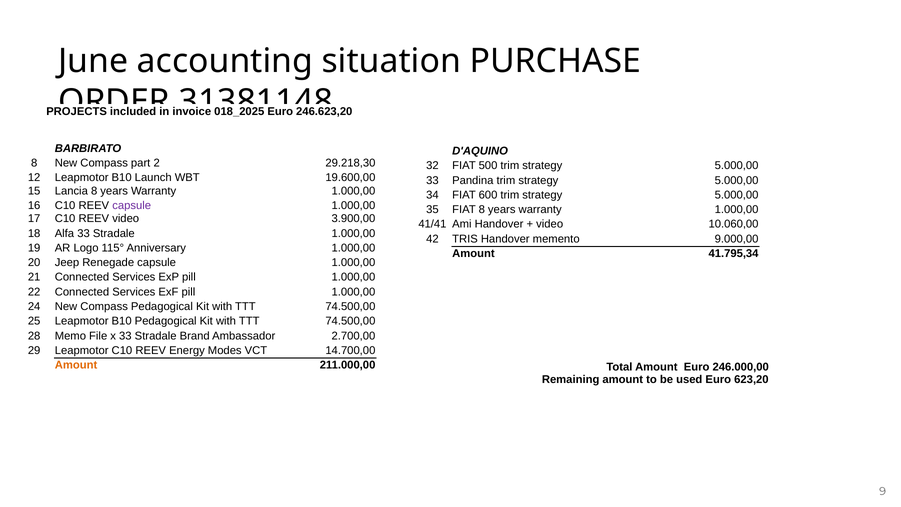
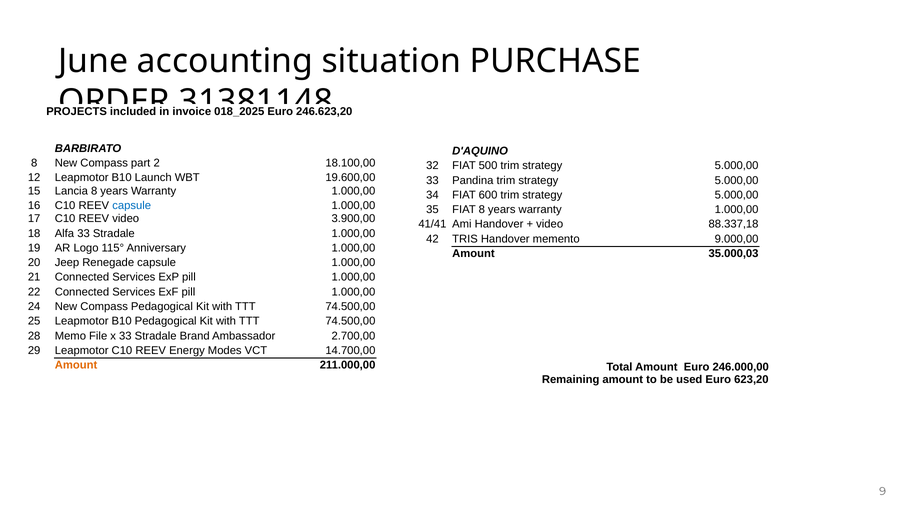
29.218,30: 29.218,30 -> 18.100,00 (350, 163)
capsule colour: purple -> blue (132, 205)
10.060,00: 10.060,00 -> 88.337,18 (734, 224)
41.795,34: 41.795,34 -> 35.000,03 (734, 253)
